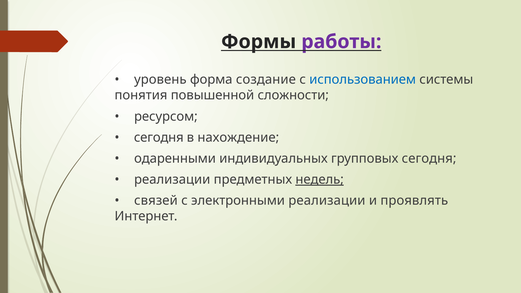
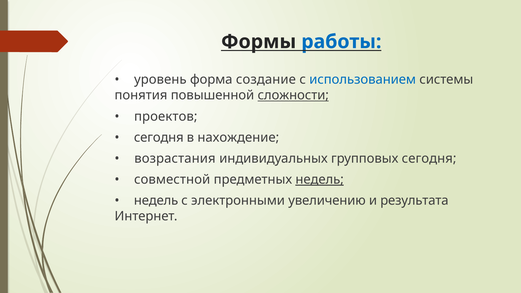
работы colour: purple -> blue (341, 42)
сложности underline: none -> present (293, 95)
ресурсом: ресурсом -> проектов (166, 116)
одаренными: одаренными -> возрастания (175, 159)
реализации: реализации -> совместной (172, 180)
связей: связей -> недель (156, 201)
электронными реализации: реализации -> увеличению (327, 201)
проявлять: проявлять -> результата (414, 201)
